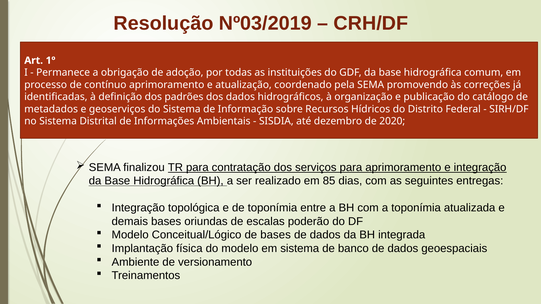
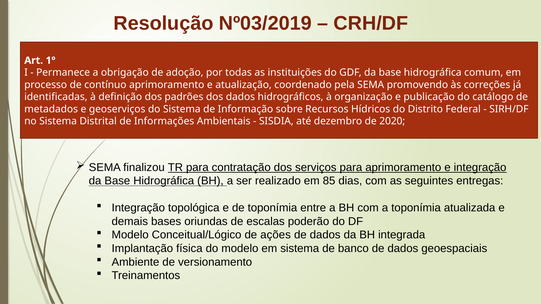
de bases: bases -> ações (276, 235)
